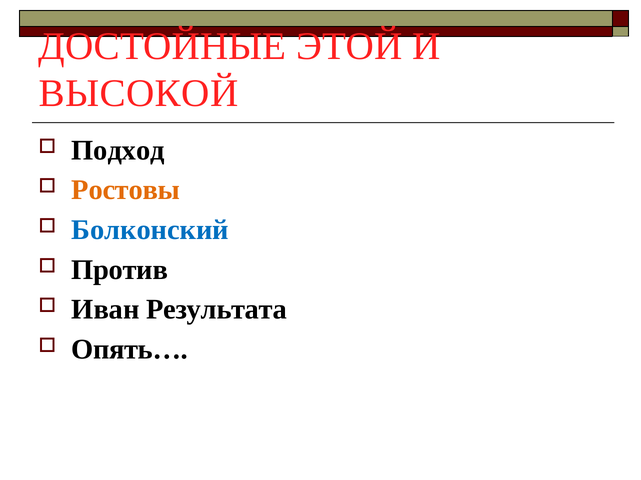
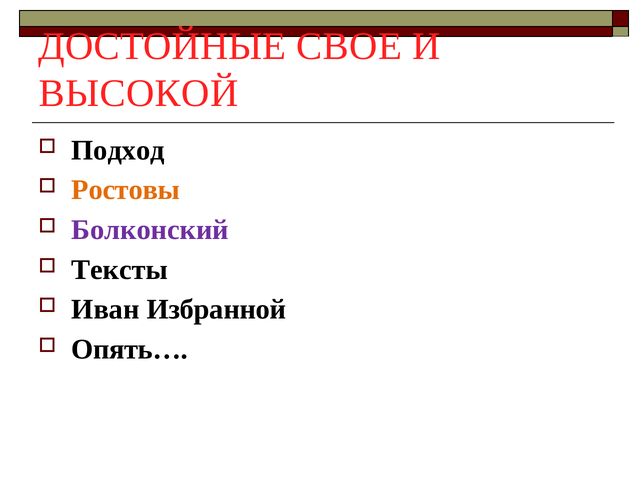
ЭТОЙ: ЭТОЙ -> СВОЕ (349, 47)
Болконский colour: blue -> purple (150, 230)
Против: Против -> Тексты (120, 270)
Результата: Результата -> Избранной (217, 310)
